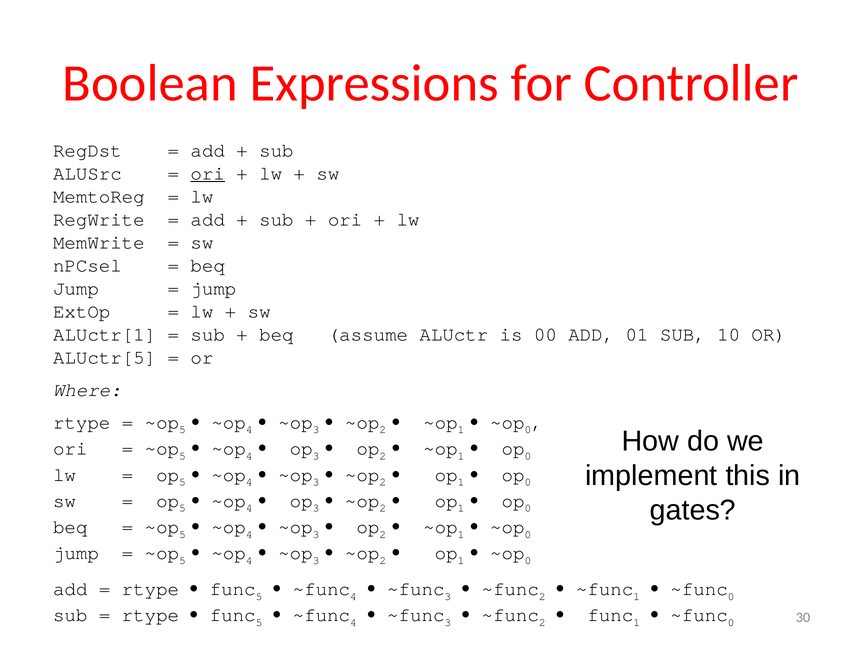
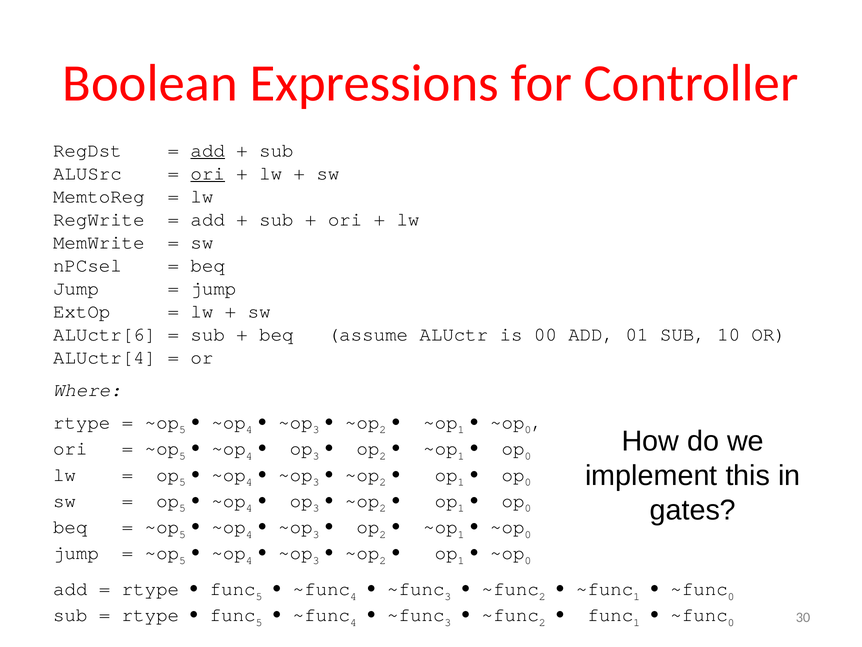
add underline: none -> present (208, 150)
ALUctr[1: ALUctr[1 -> ALUctr[6 (105, 334)
ALUctr[5: ALUctr[5 -> ALUctr[4 (105, 357)
